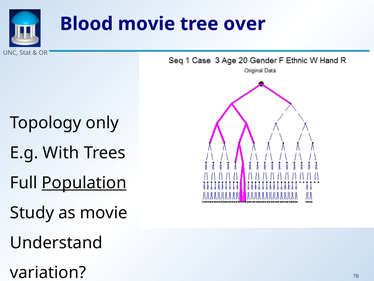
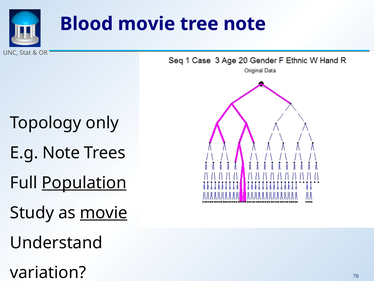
tree over: over -> note (245, 24)
E.g With: With -> Note (61, 153)
movie underline: none -> present (104, 212)
